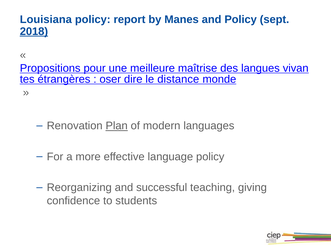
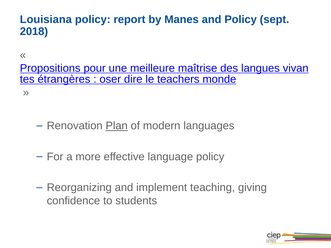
2018 underline: present -> none (34, 31)
distance: distance -> teachers (178, 79)
successful: successful -> implement (162, 188)
